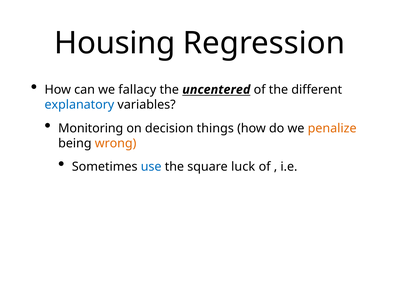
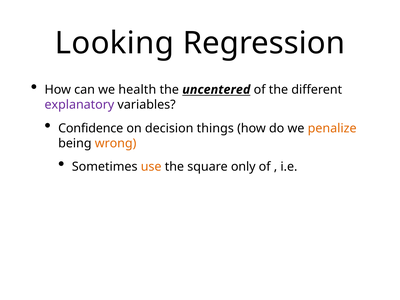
Housing: Housing -> Looking (114, 43)
fallacy: fallacy -> health (137, 90)
explanatory colour: blue -> purple (79, 105)
Monitoring: Monitoring -> Confidence (91, 128)
use colour: blue -> orange (151, 167)
luck: luck -> only (243, 167)
